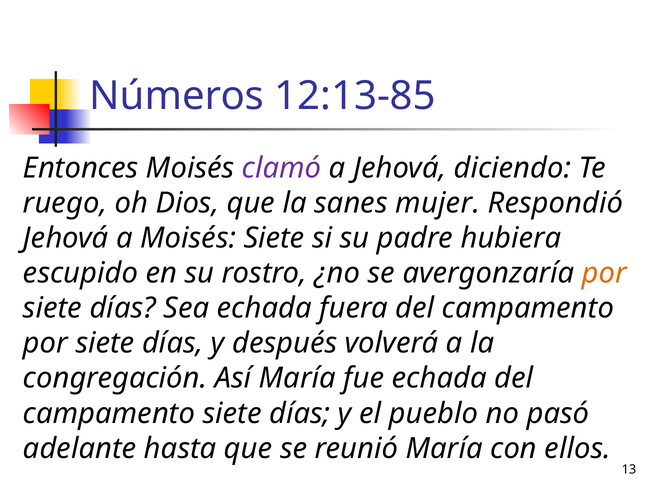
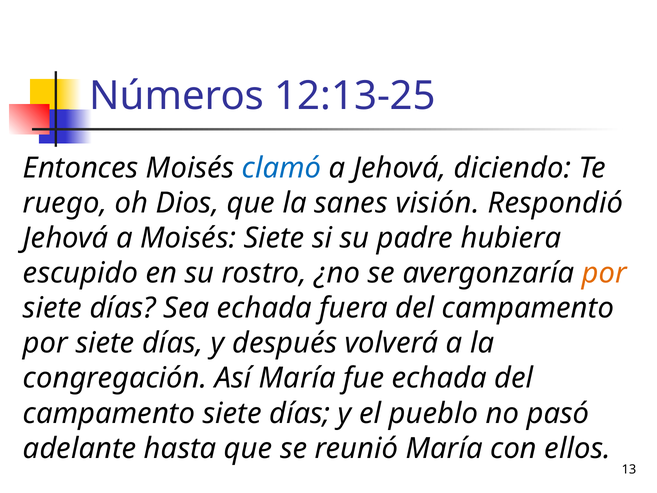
12:13-85: 12:13-85 -> 12:13-25 (355, 96)
clamó colour: purple -> blue (282, 168)
mujer: mujer -> visión (438, 203)
